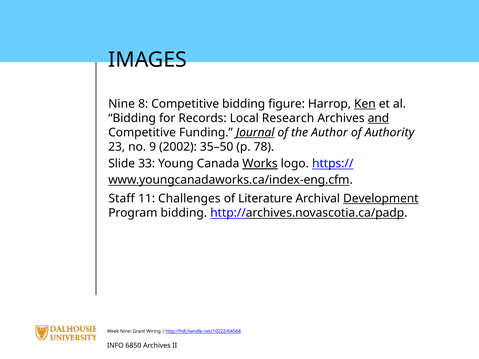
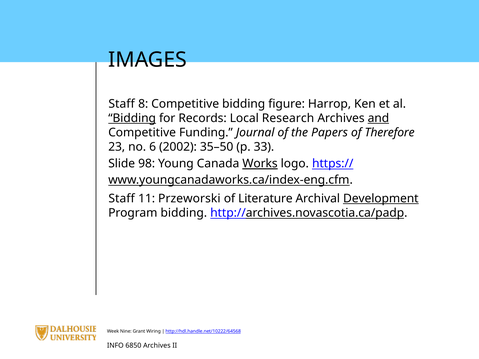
Nine: Nine -> Staff (122, 104)
Ken underline: present -> none (365, 104)
Bidding underline: none -> present (132, 118)
Journal underline: present -> none (255, 133)
Author: Author -> Papers (330, 133)
Authority: Authority -> Therefore (390, 133)
9: 9 -> 6 (153, 147)
78: 78 -> 33 (264, 147)
33: 33 -> 98 (147, 164)
Challenges: Challenges -> Przeworski (189, 199)
